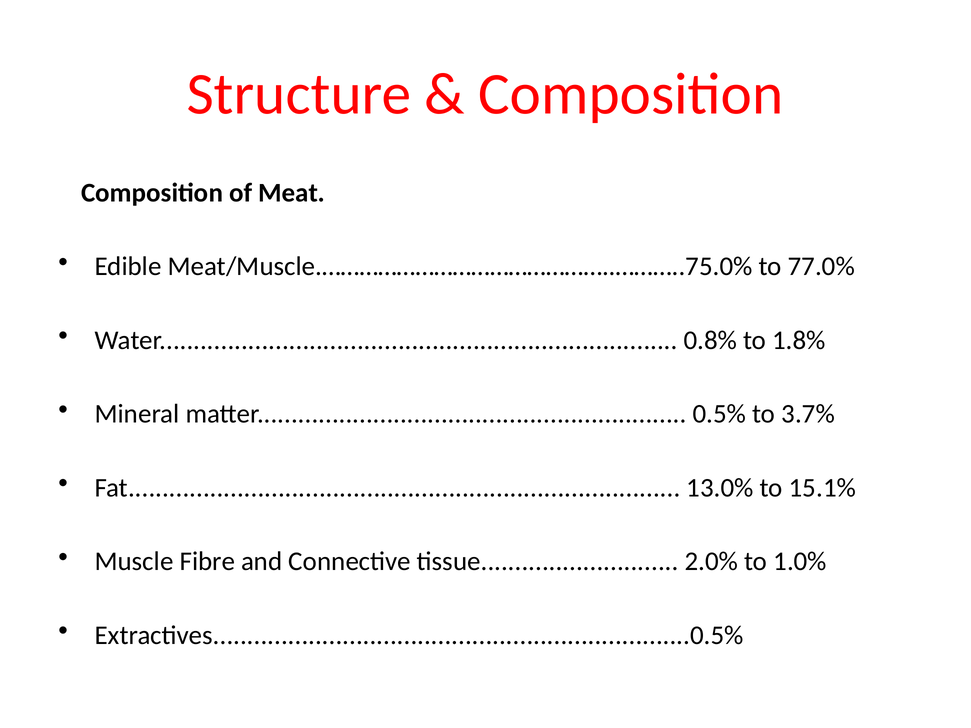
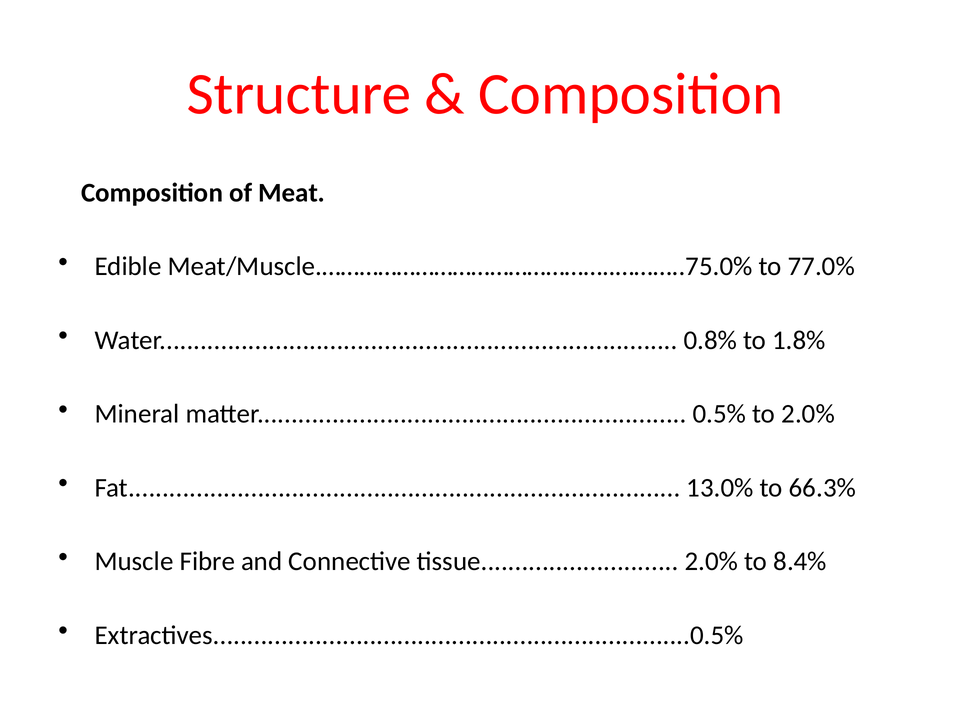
to 3.7%: 3.7% -> 2.0% (808, 414)
15.1%: 15.1% -> 66.3% (822, 488)
1.0%: 1.0% -> 8.4% (800, 562)
